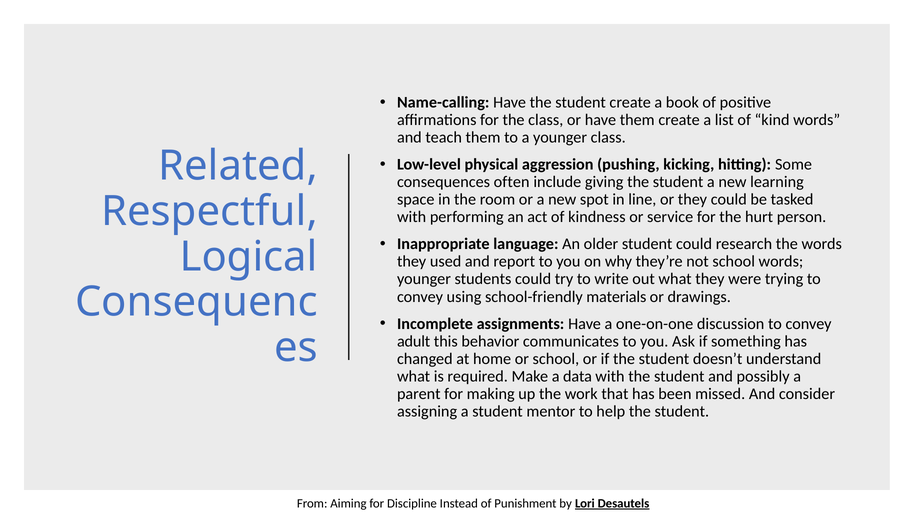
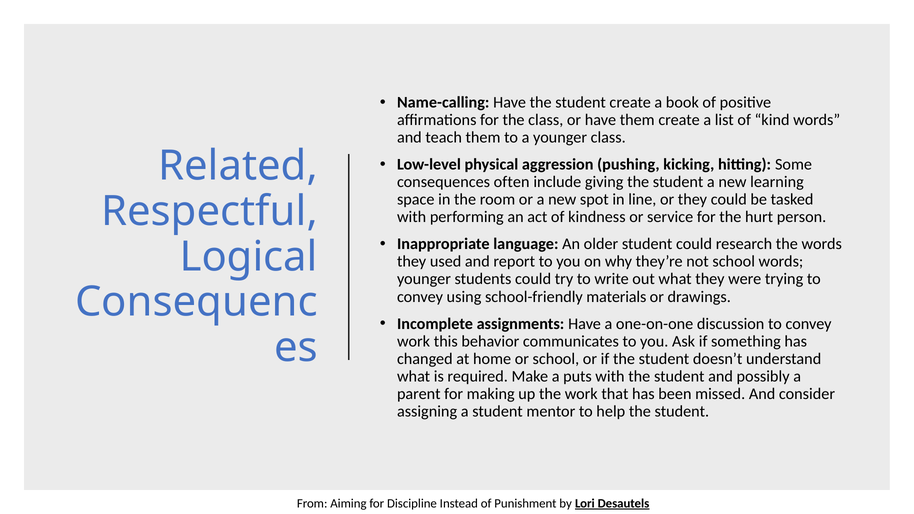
adult: adult -> work (414, 341)
data: data -> puts (577, 376)
